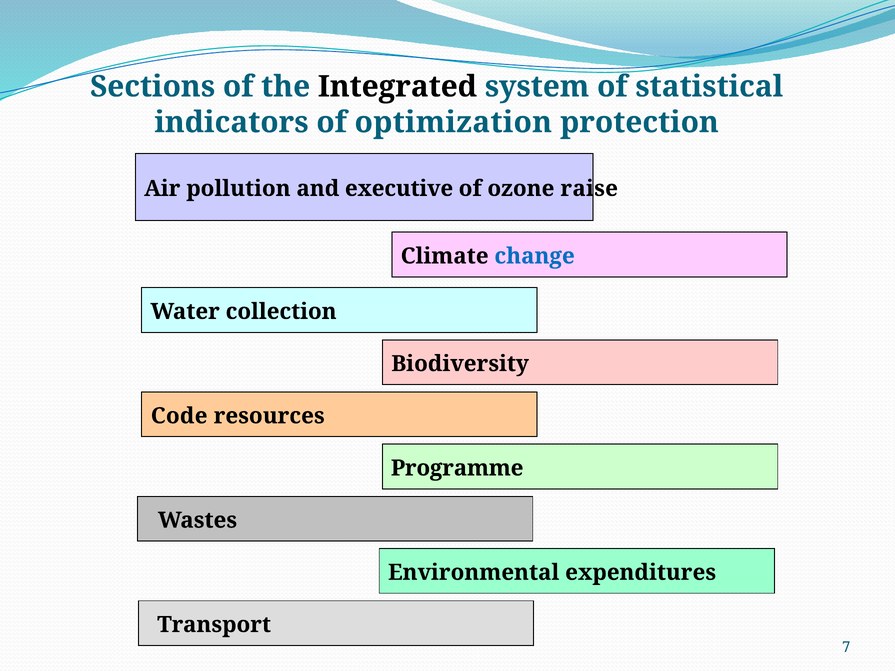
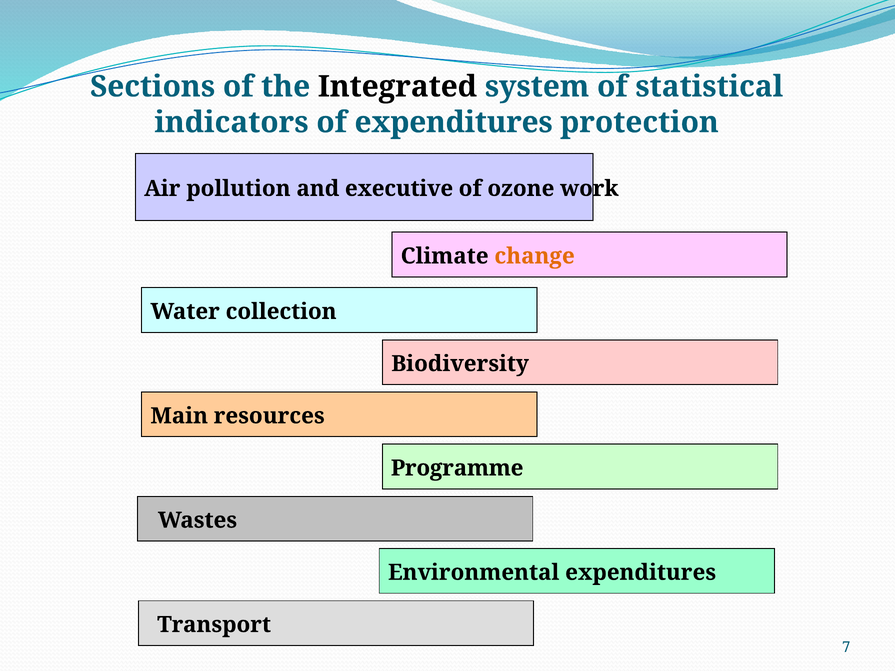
of optimization: optimization -> expenditures (454, 122)
raise: raise -> work (589, 189)
change colour: blue -> orange (535, 256)
Code: Code -> Main (179, 416)
